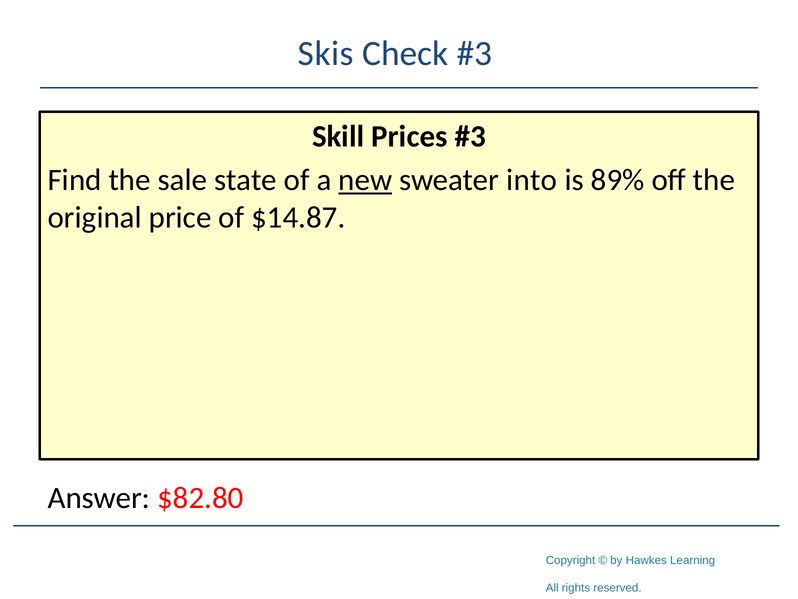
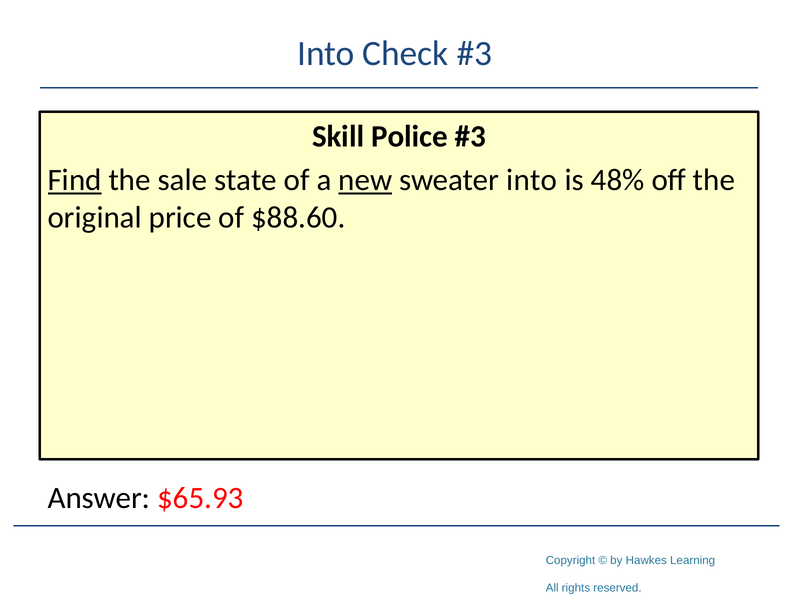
Skis: Skis -> Into (326, 54)
Prices: Prices -> Police (410, 136)
Find underline: none -> present (75, 180)
89%: 89% -> 48% (618, 180)
$14.87: $14.87 -> $88.60 (298, 217)
$82.80: $82.80 -> $65.93 (200, 498)
